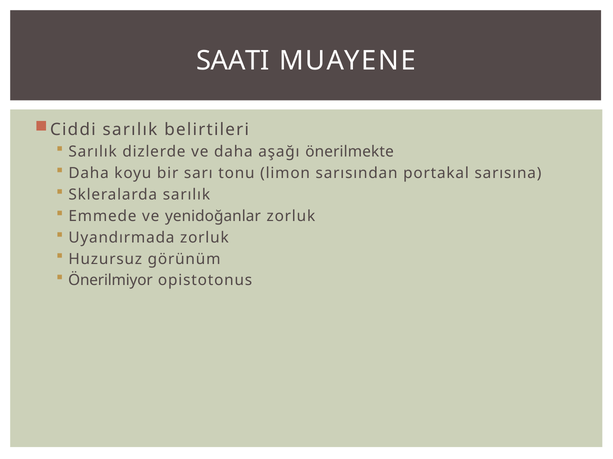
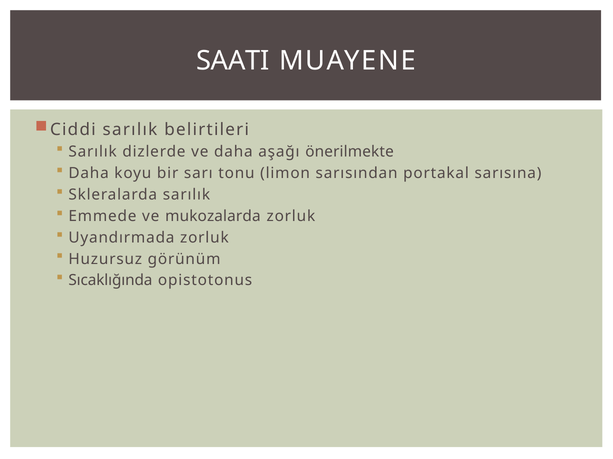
yenidoğanlar: yenidoğanlar -> mukozalarda (213, 216)
Önerilmiyor: Önerilmiyor -> Sıcaklığında (110, 281)
